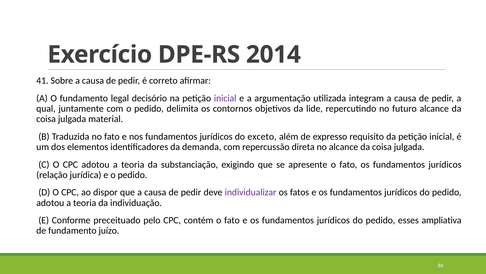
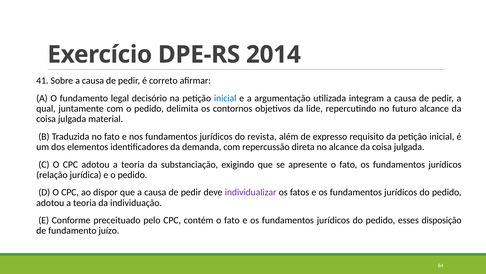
inicial colour: purple -> blue (225, 98)
exceto: exceto -> revista (262, 136)
ampliativa: ampliativa -> disposição (442, 220)
